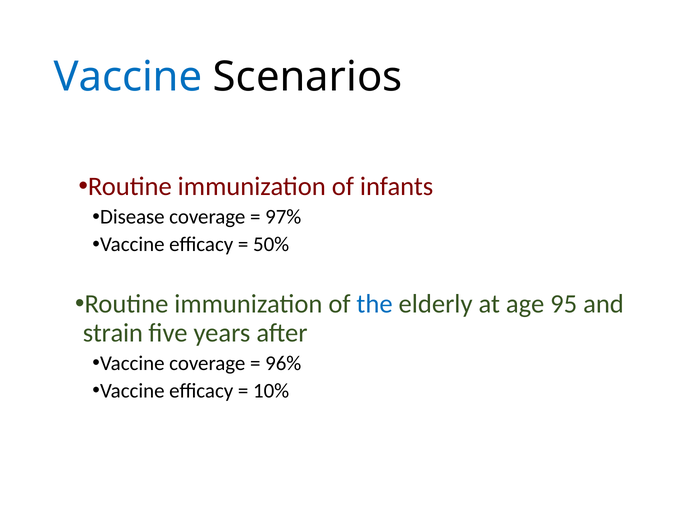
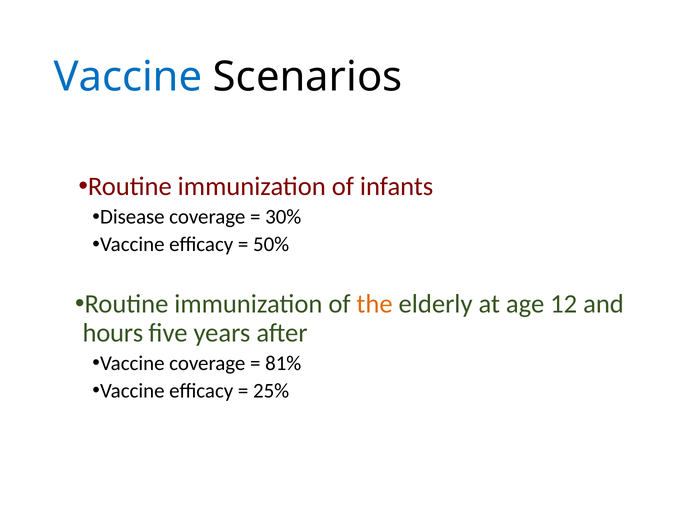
97%: 97% -> 30% (283, 217)
the colour: blue -> orange (375, 304)
95: 95 -> 12 (564, 304)
strain: strain -> hours (113, 333)
96%: 96% -> 81% (283, 363)
10%: 10% -> 25% (271, 391)
